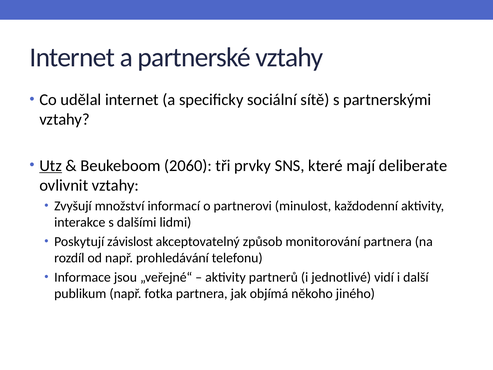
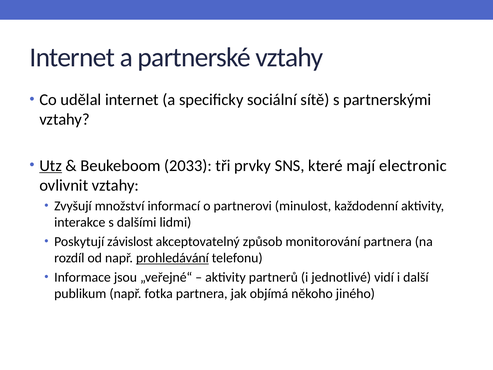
2060: 2060 -> 2033 (188, 165)
deliberate: deliberate -> electronic (413, 165)
prohledávání underline: none -> present (172, 258)
